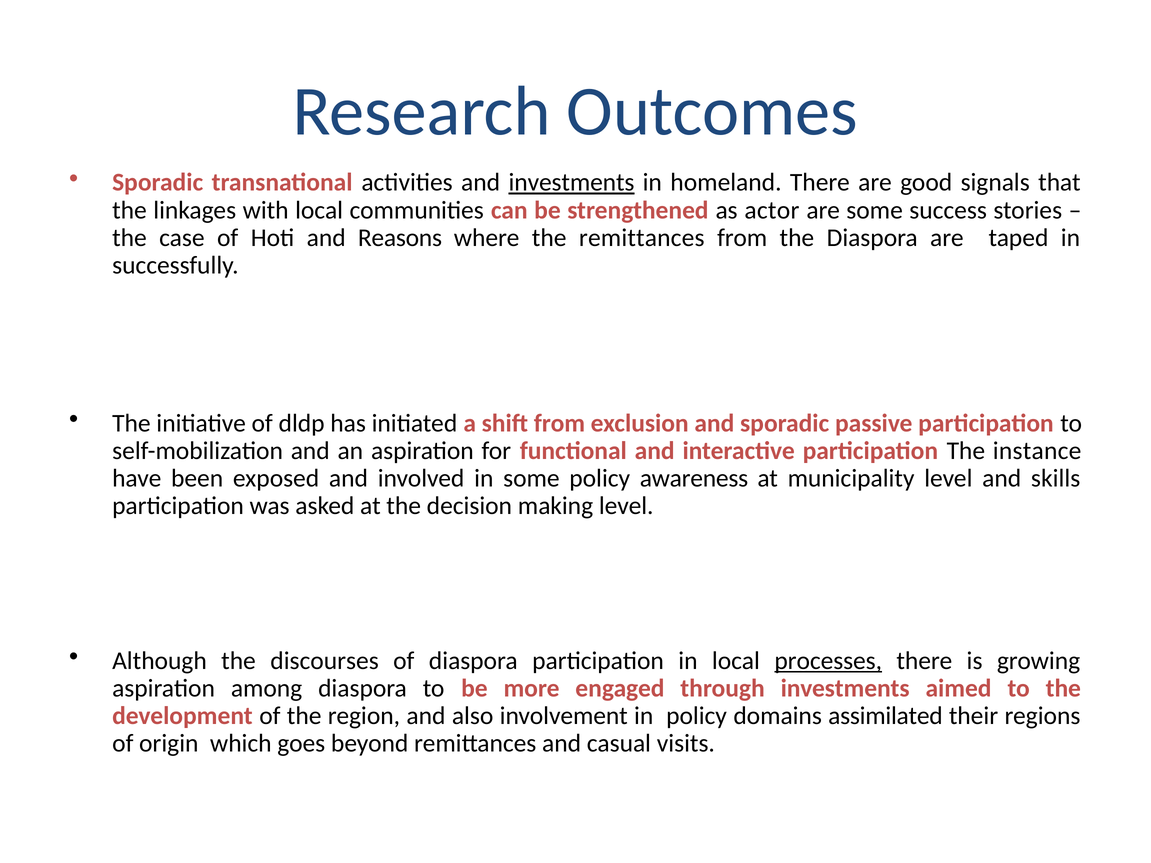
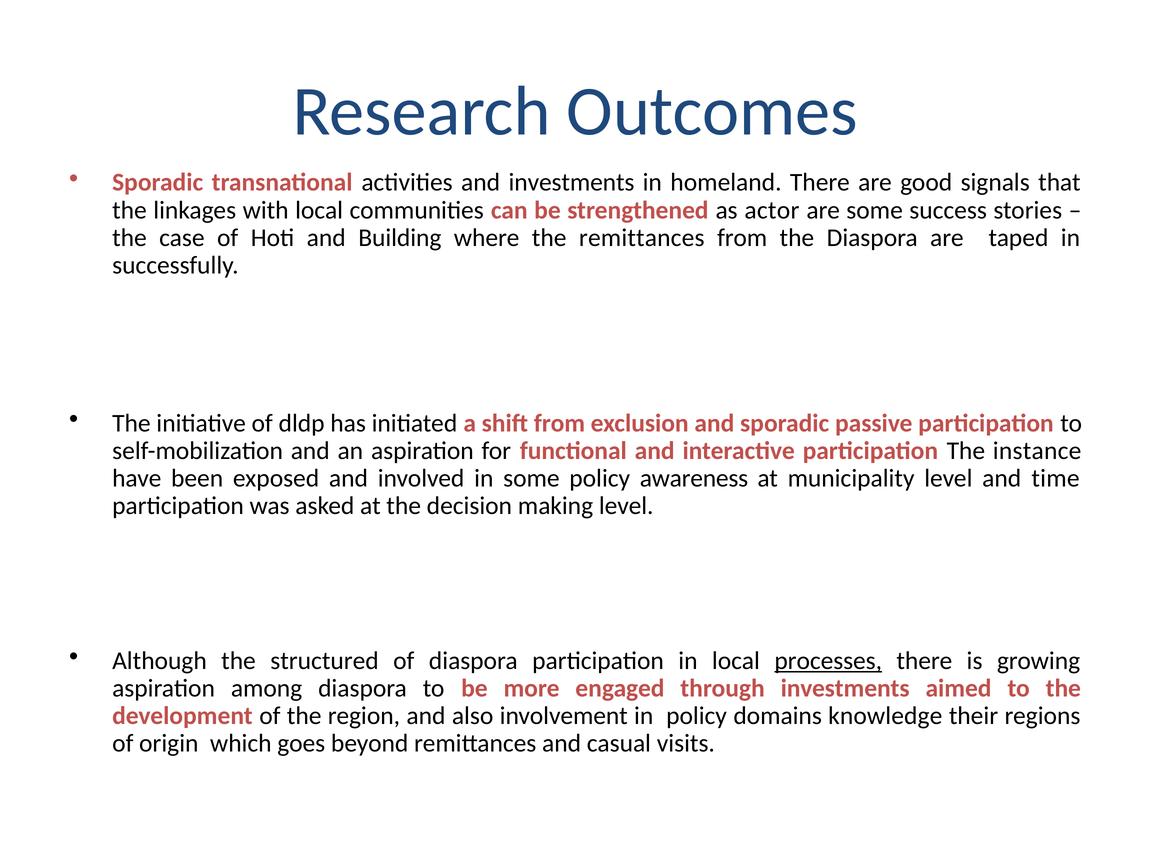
investments underline: present -> none (572, 183)
Reasons: Reasons -> Building (400, 238)
skills: skills -> time (1056, 478)
discourses: discourses -> structured (325, 661)
assimilated: assimilated -> knowledge (885, 716)
